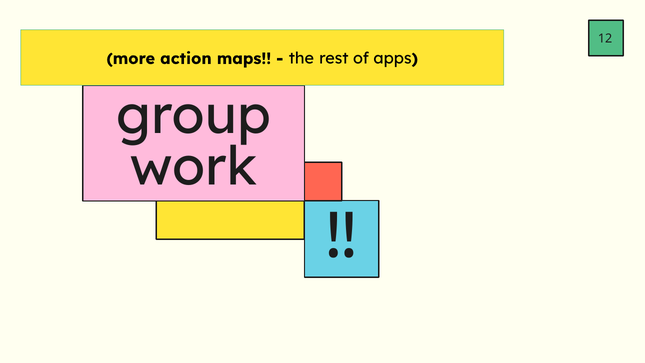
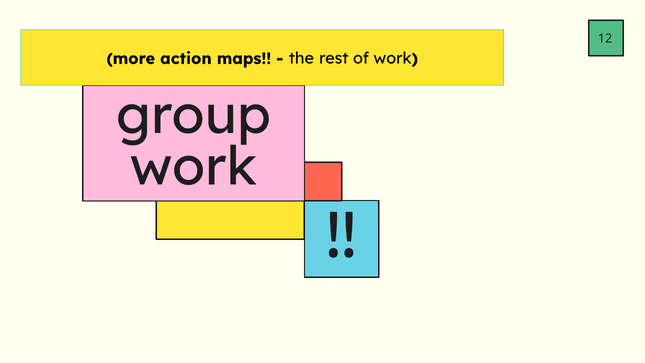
of apps: apps -> work (393, 59)
